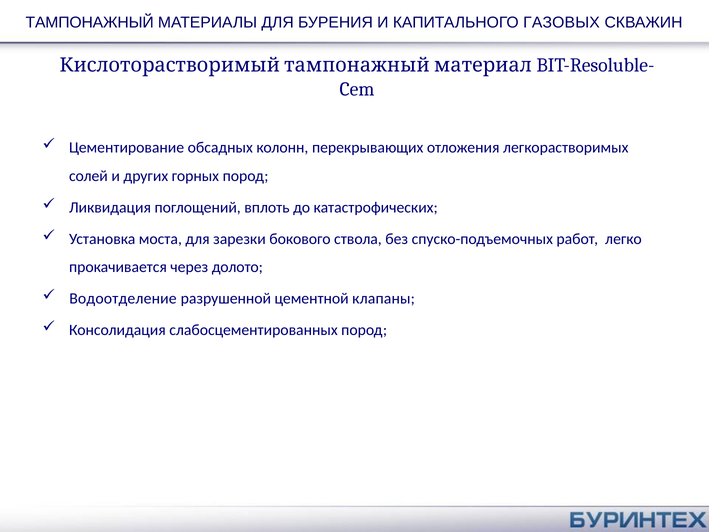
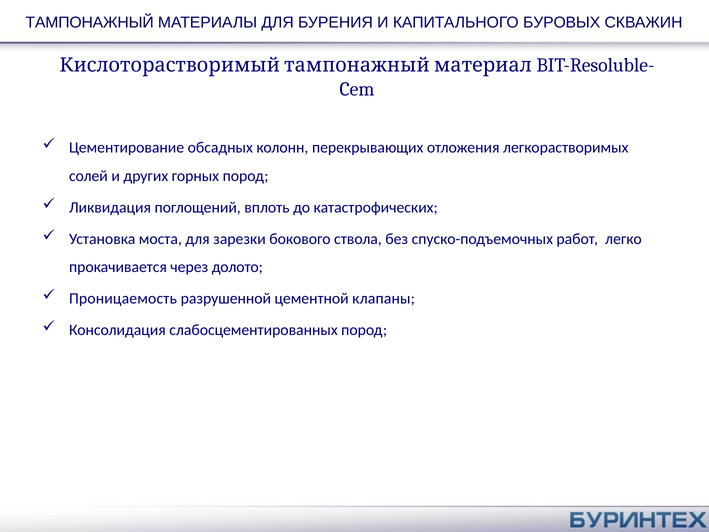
ГАЗОВЫХ: ГАЗОВЫХ -> БУРОВЫХ (562, 22)
Водоотделение: Водоотделение -> Проницаемость (123, 299)
